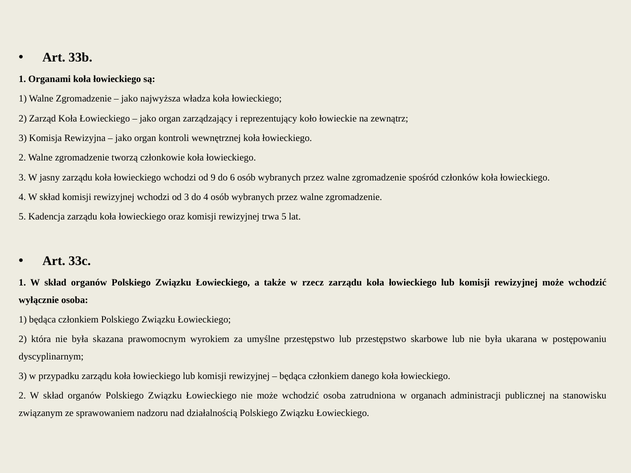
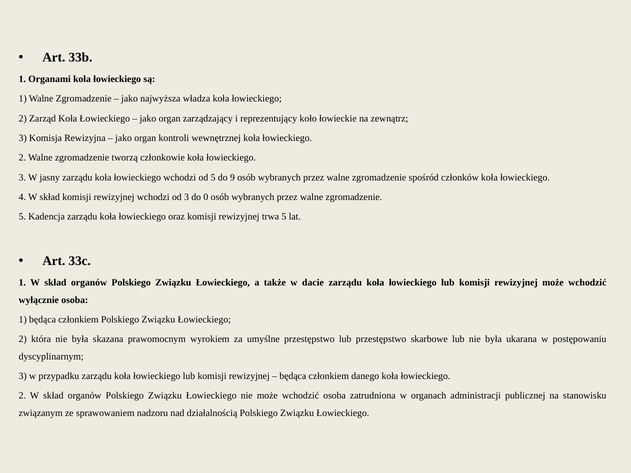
od 9: 9 -> 5 (213, 177)
6: 6 -> 9 (232, 177)
do 4: 4 -> 0 (206, 197)
rzecz: rzecz -> dacie (313, 283)
